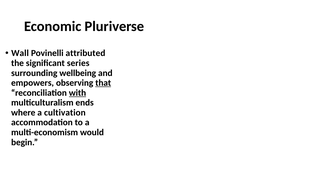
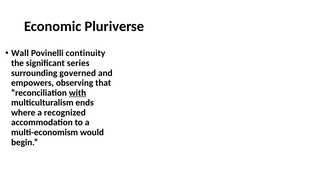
attributed: attributed -> continuity (85, 53)
wellbeing: wellbeing -> governed (78, 73)
that underline: present -> none (103, 83)
cultivation: cultivation -> recognized (65, 113)
